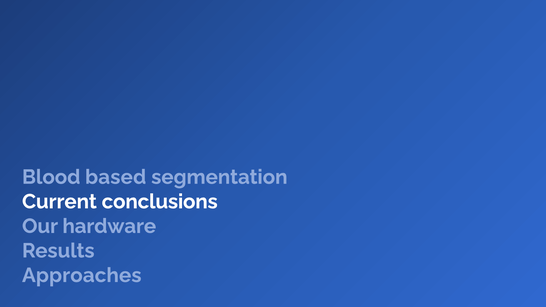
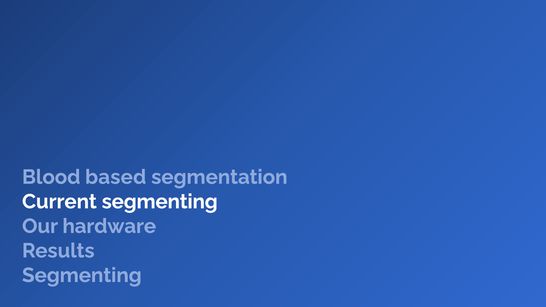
Current conclusions: conclusions -> segmenting (160, 202)
Approaches: Approaches -> Segmenting (82, 275)
